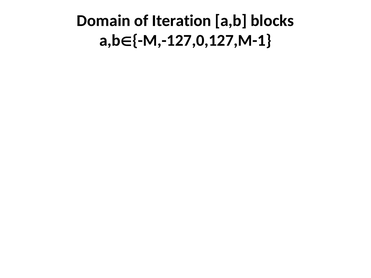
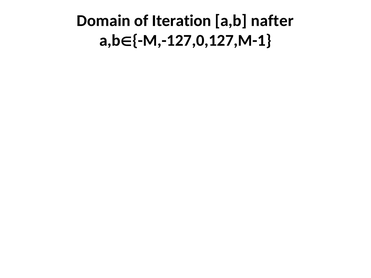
blocks: blocks -> nafter (272, 21)
